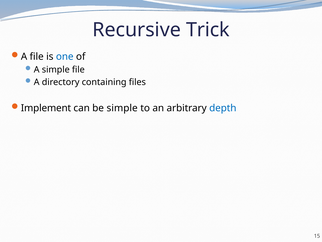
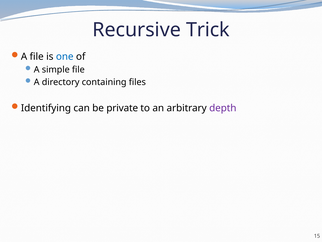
Implement: Implement -> Identifying (46, 108)
be simple: simple -> private (122, 108)
depth colour: blue -> purple (223, 108)
